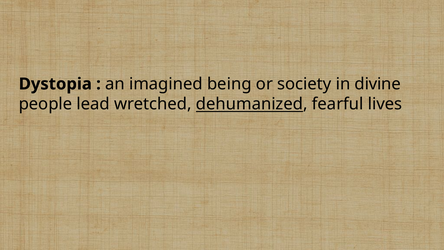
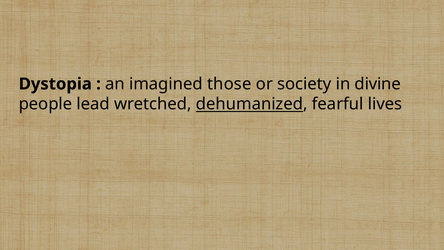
being: being -> those (229, 84)
